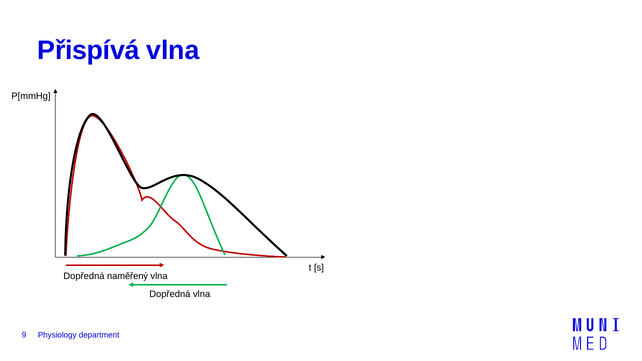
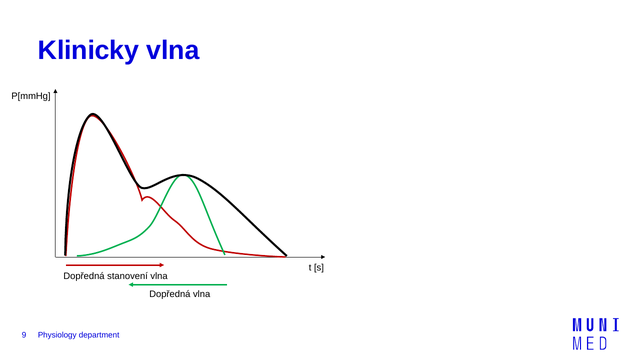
Přispívá: Přispívá -> Klinicky (88, 50)
naměřený: naměřený -> stanovení (128, 276)
